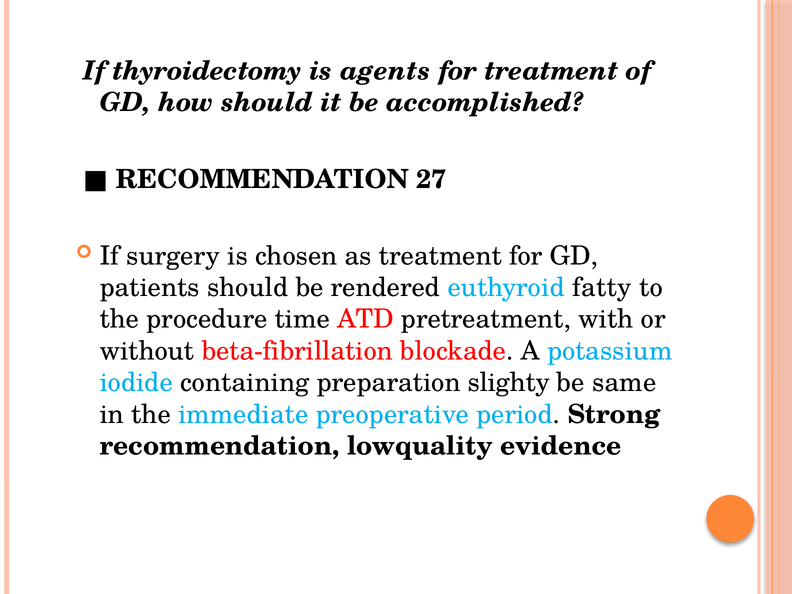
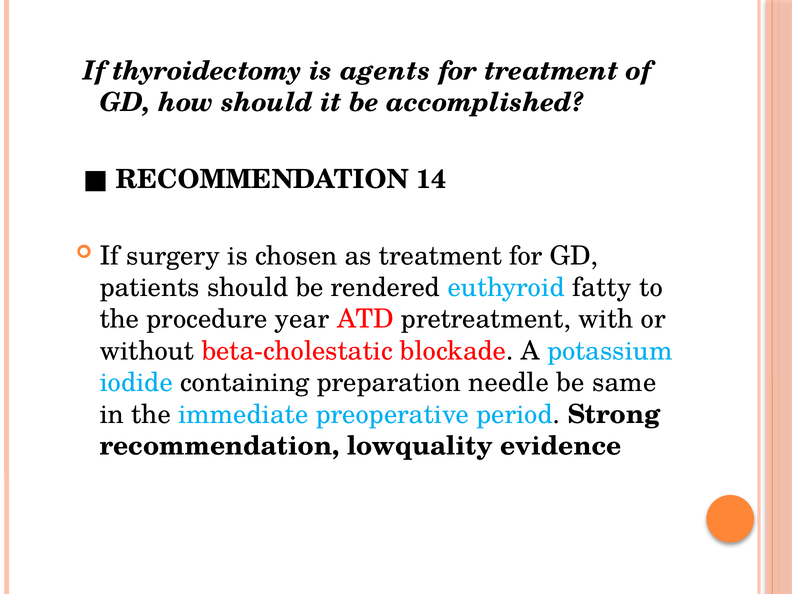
27: 27 -> 14 (431, 179)
time: time -> year (302, 319)
beta-fibrillation: beta-fibrillation -> beta-cholestatic (297, 351)
slighty: slighty -> needle (509, 383)
